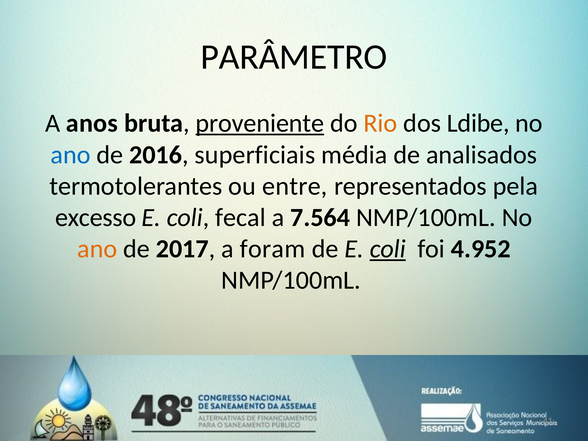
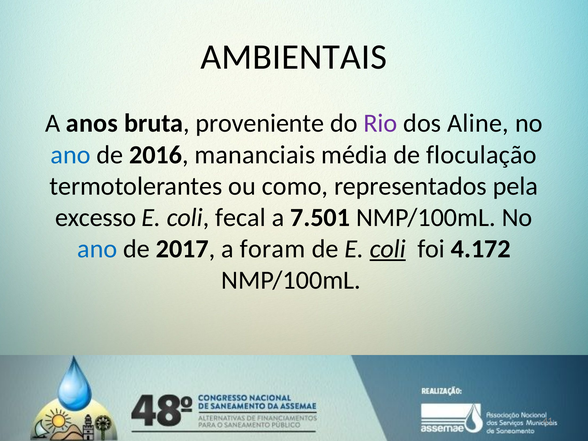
PARÂMETRO: PARÂMETRO -> AMBIENTAIS (294, 57)
proveniente underline: present -> none (260, 123)
Rio colour: orange -> purple (380, 123)
Ldibe: Ldibe -> Aline (478, 123)
superficiais: superficiais -> mananciais (255, 155)
analisados: analisados -> floculação (481, 155)
entre: entre -> como (295, 186)
7.564: 7.564 -> 7.501 (320, 217)
ano colour: orange -> blue (97, 249)
4.952: 4.952 -> 4.172 (481, 249)
